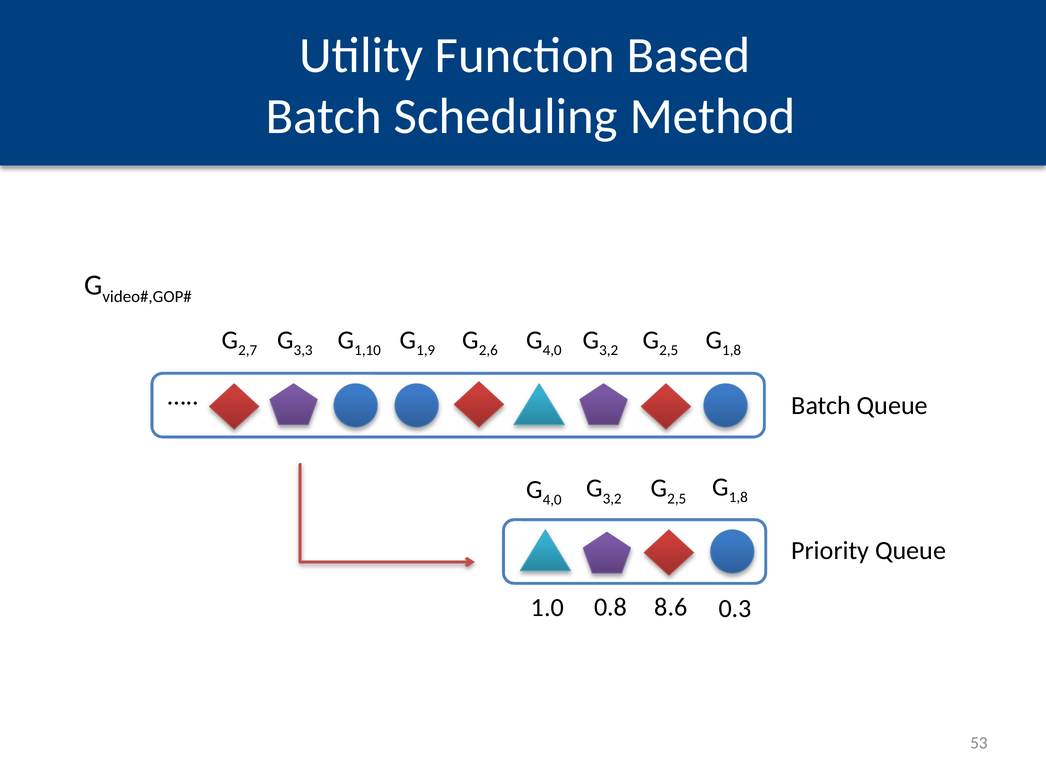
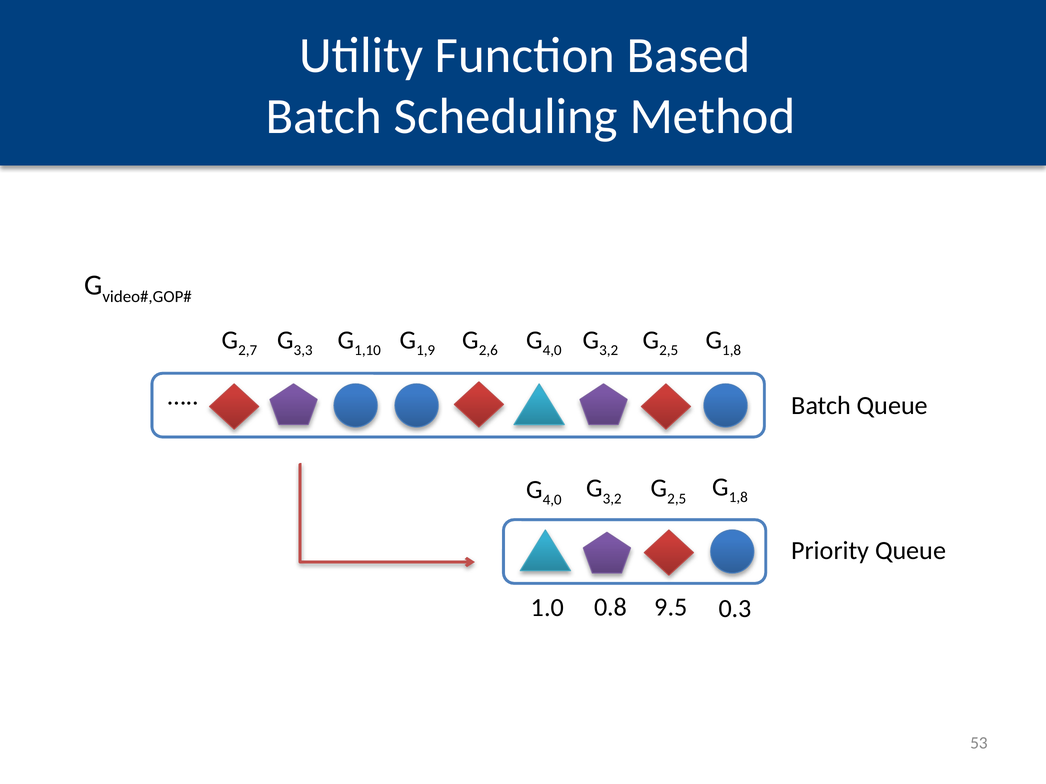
8.6: 8.6 -> 9.5 (671, 607)
